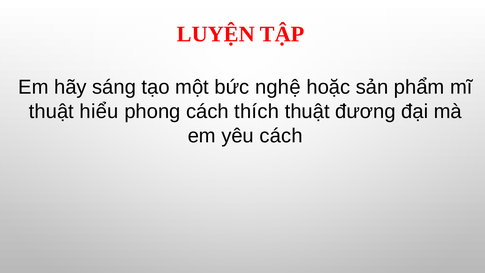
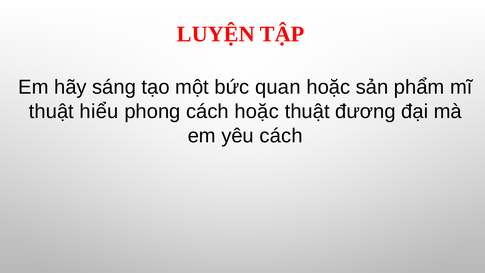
nghệ: nghệ -> quan (278, 87)
cách thích: thích -> hoặc (257, 111)
